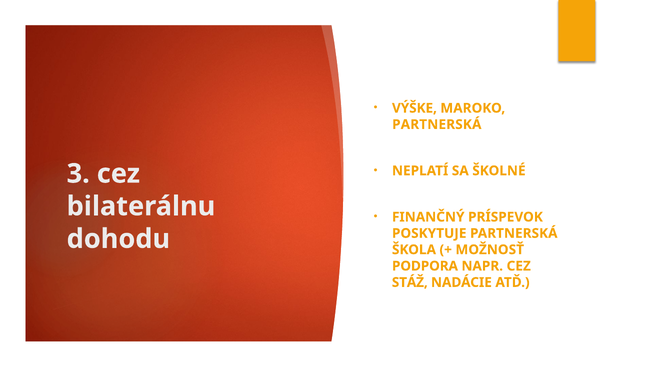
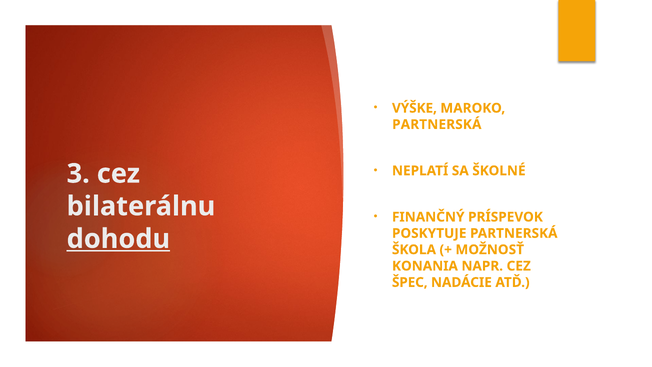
dohodu underline: none -> present (118, 239)
PODPORA: PODPORA -> KONANIA (425, 266)
STÁŽ: STÁŽ -> ŠPEC (410, 282)
